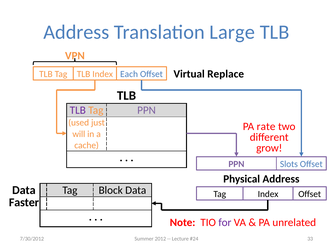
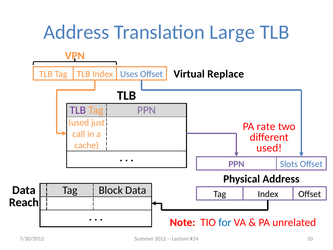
Each: Each -> Uses (129, 74)
will: will -> call (79, 134)
grow: grow -> used (269, 148)
Faster: Faster -> Reach (24, 202)
for colour: purple -> blue (225, 222)
